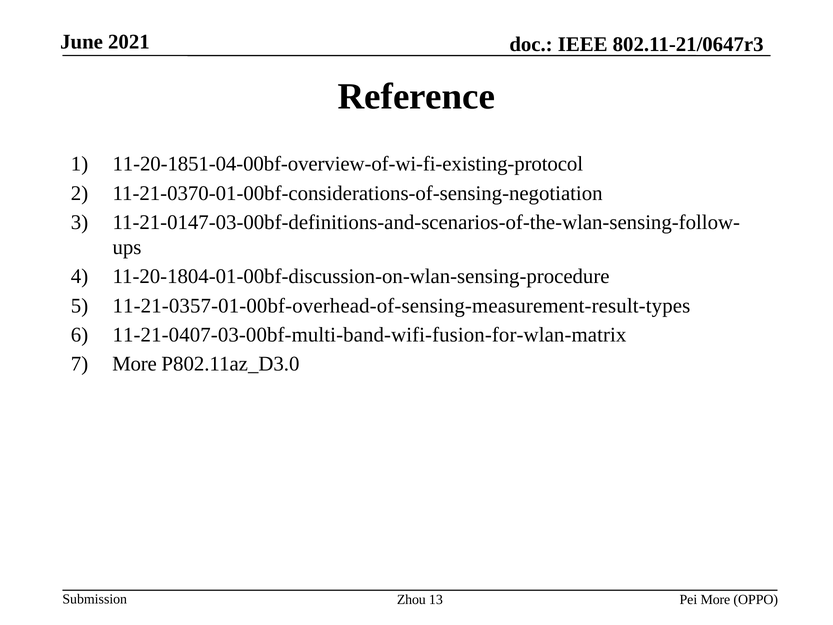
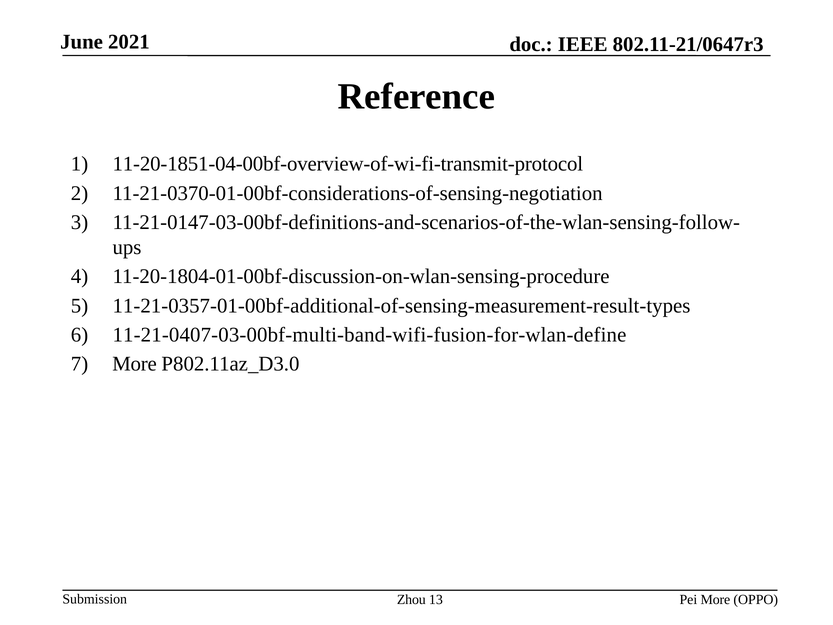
11-20-1851-04-00bf-overview-of-wi-fi-existing-protocol: 11-20-1851-04-00bf-overview-of-wi-fi-existing-protocol -> 11-20-1851-04-00bf-overview-of-wi-fi-transmit-protocol (348, 164)
11-21-0357-01-00bf-overhead-of-sensing-measurement-result-types: 11-21-0357-01-00bf-overhead-of-sensing-measurement-result-types -> 11-21-0357-01-00bf-additional-of-sensing-measurement-result-types (401, 306)
11-21-0407-03-00bf-multi-band-wifi-fusion-for-wlan-matrix: 11-21-0407-03-00bf-multi-band-wifi-fusion-for-wlan-matrix -> 11-21-0407-03-00bf-multi-band-wifi-fusion-for-wlan-define (369, 335)
